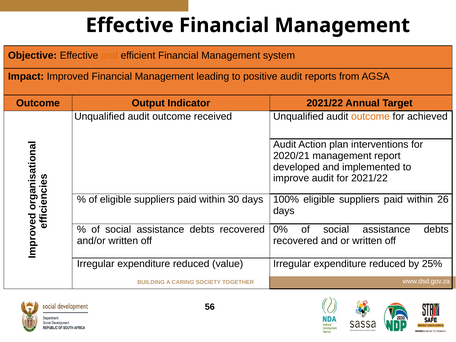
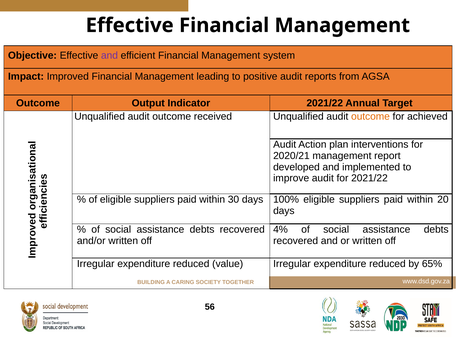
and colour: orange -> purple (109, 55)
26: 26 -> 20 (443, 200)
0%: 0% -> 4% (280, 230)
25%: 25% -> 65% (432, 264)
